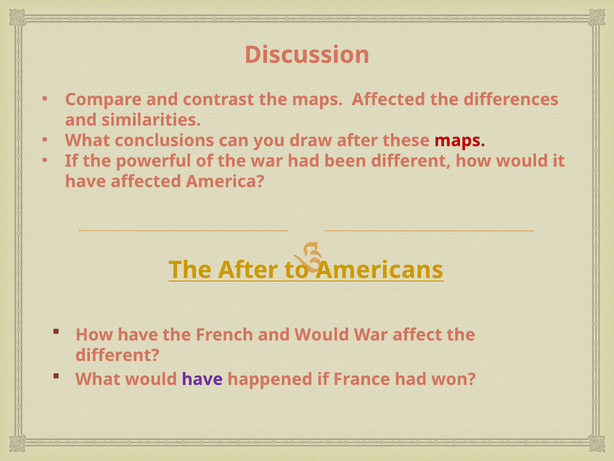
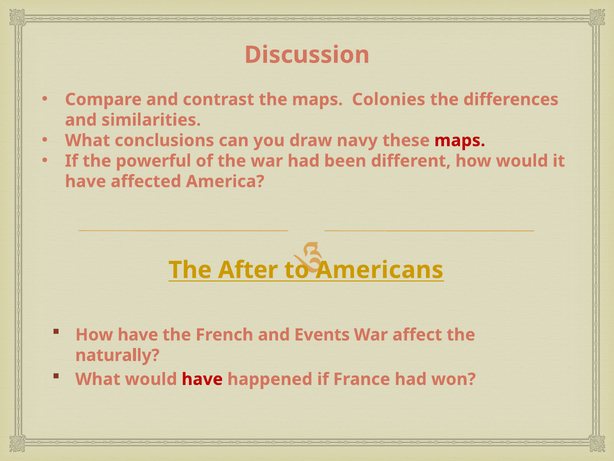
maps Affected: Affected -> Colonies (389, 99)
draw after: after -> navy (357, 140)
and Would: Would -> Events (322, 334)
different: different -> naturally (117, 355)
have colour: purple -> red (202, 379)
